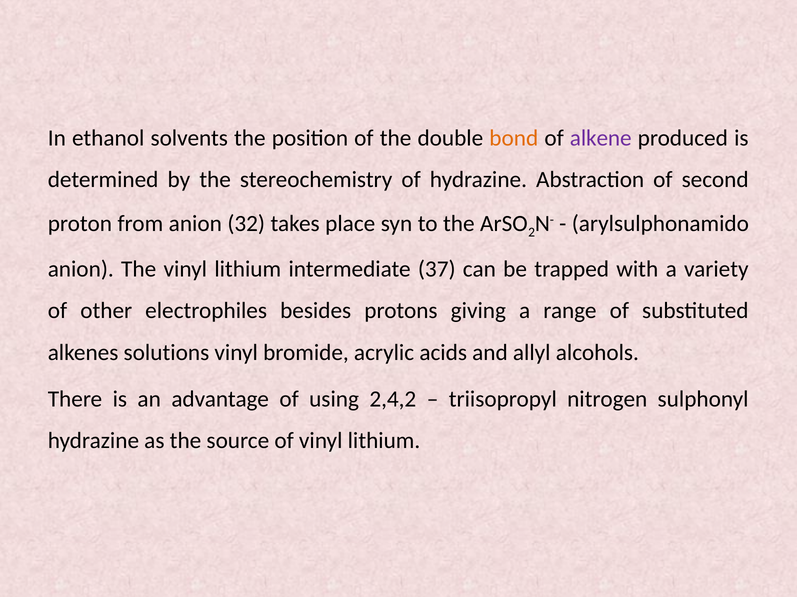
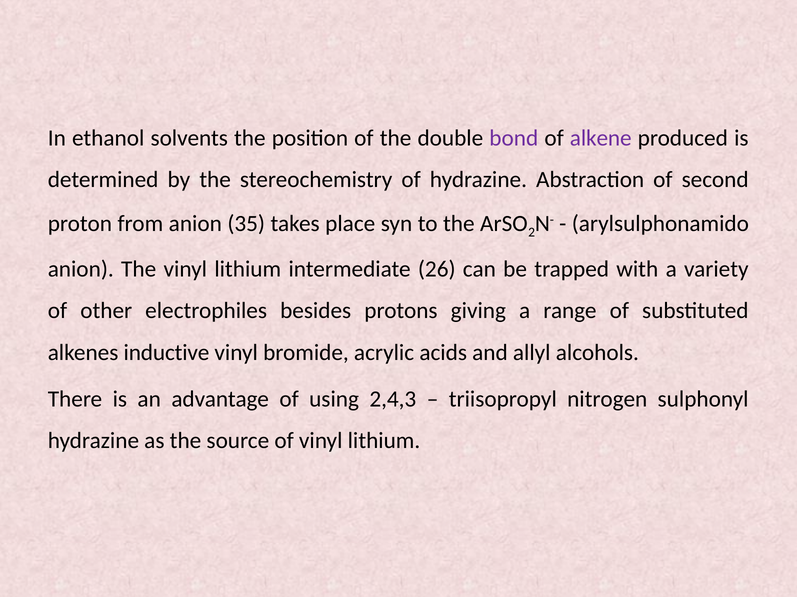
bond colour: orange -> purple (514, 138)
32: 32 -> 35 (246, 224)
37: 37 -> 26 (437, 269)
solutions: solutions -> inductive (167, 353)
2,4,2: 2,4,2 -> 2,4,3 (393, 399)
